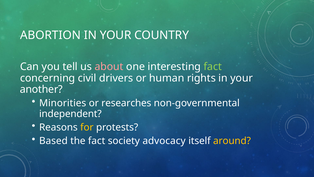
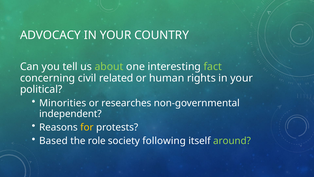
ABORTION: ABORTION -> ADVOCACY (50, 35)
about colour: pink -> light green (109, 67)
drivers: drivers -> related (116, 78)
another: another -> political (41, 89)
the fact: fact -> role (97, 141)
advocacy: advocacy -> following (164, 141)
around colour: yellow -> light green (232, 141)
